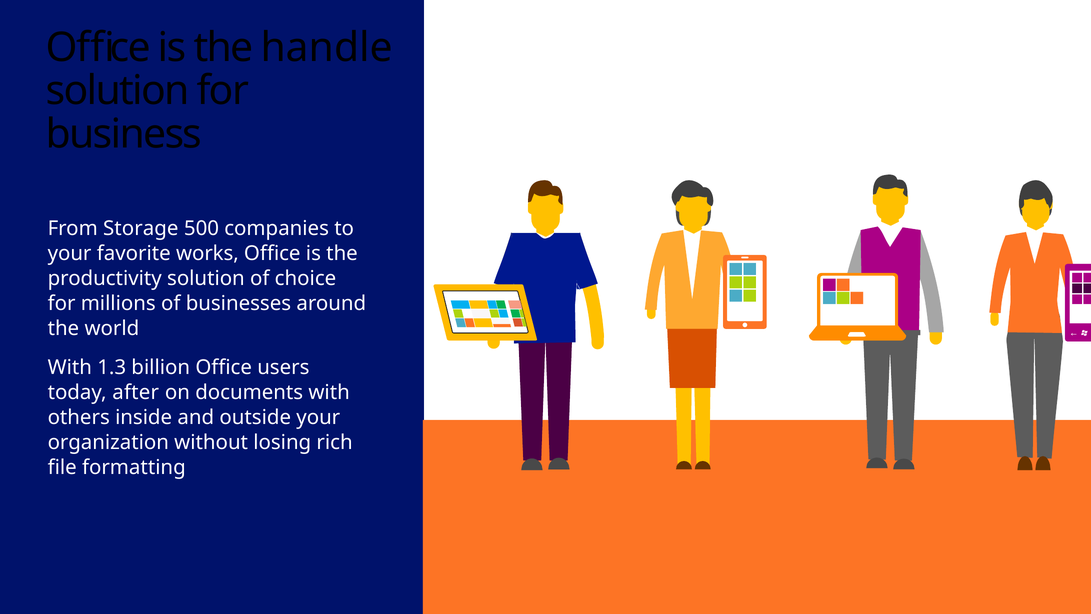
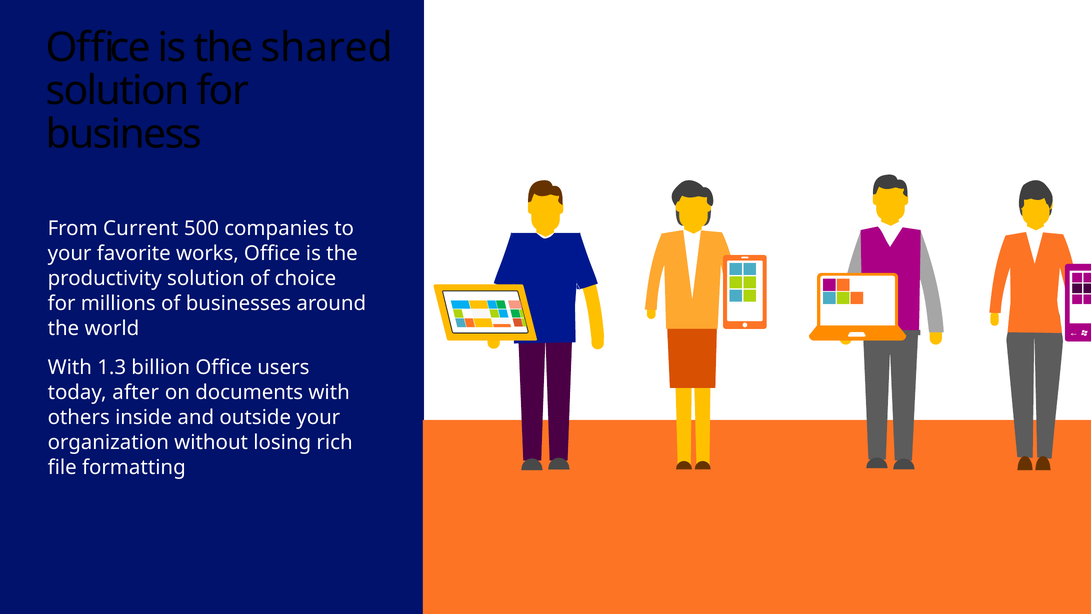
handle: handle -> shared (327, 48)
Storage: Storage -> Current (141, 229)
